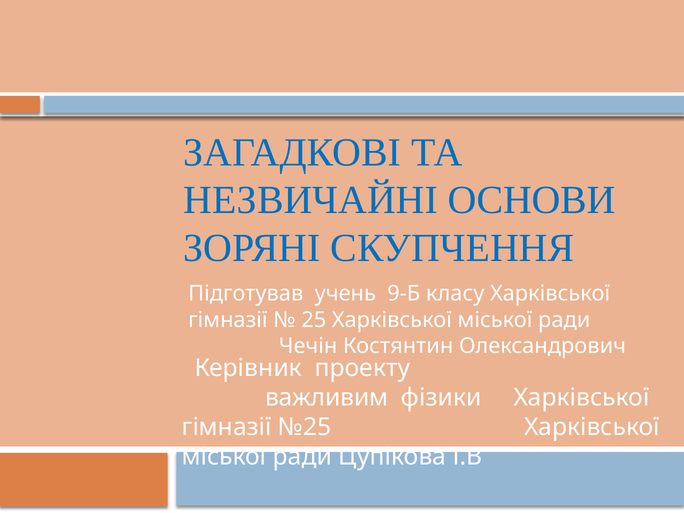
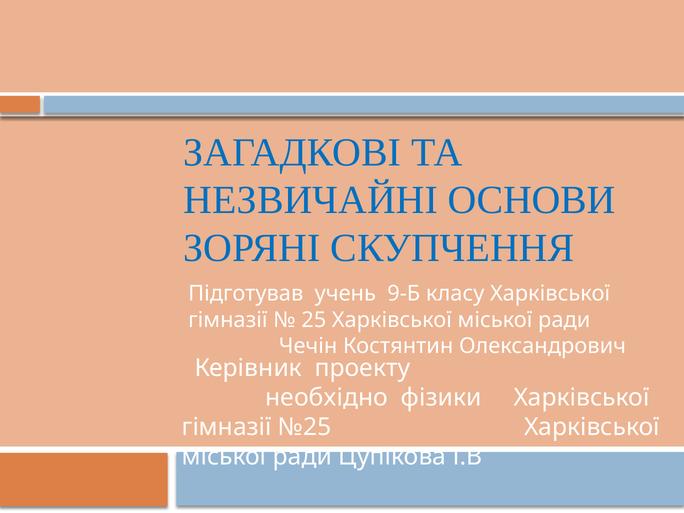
важливим: важливим -> необхідно (327, 398)
